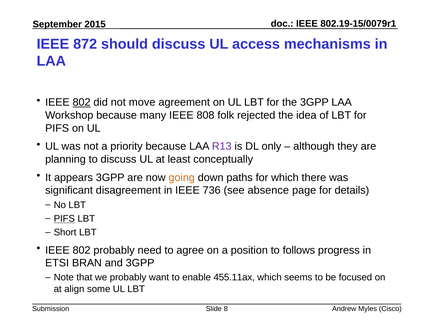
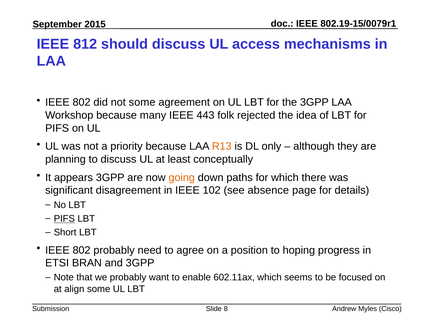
872: 872 -> 812 (85, 44)
802 underline: present -> none (82, 103)
not move: move -> some (142, 103)
808: 808 -> 443 (205, 115)
R13 colour: purple -> orange (222, 147)
736: 736 -> 102 (212, 191)
follows: follows -> hoping (299, 251)
455.11ax: 455.11ax -> 602.11ax (234, 278)
